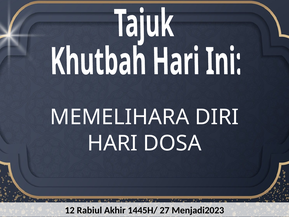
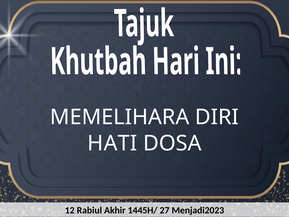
HARI: HARI -> HATI (112, 143)
